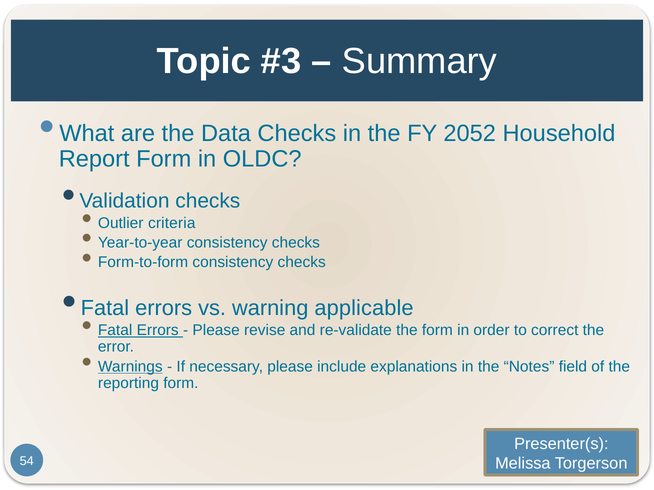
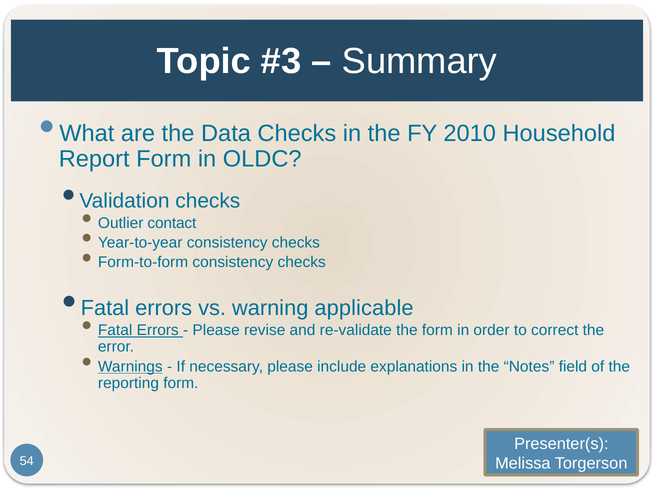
2052: 2052 -> 2010 (470, 133)
criteria: criteria -> contact (172, 223)
